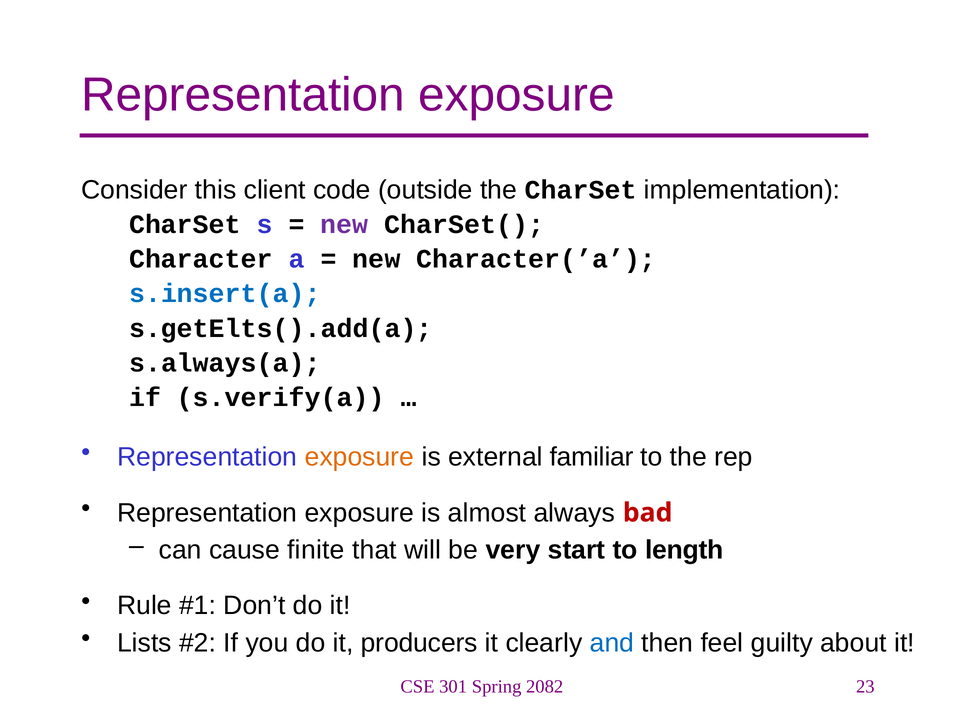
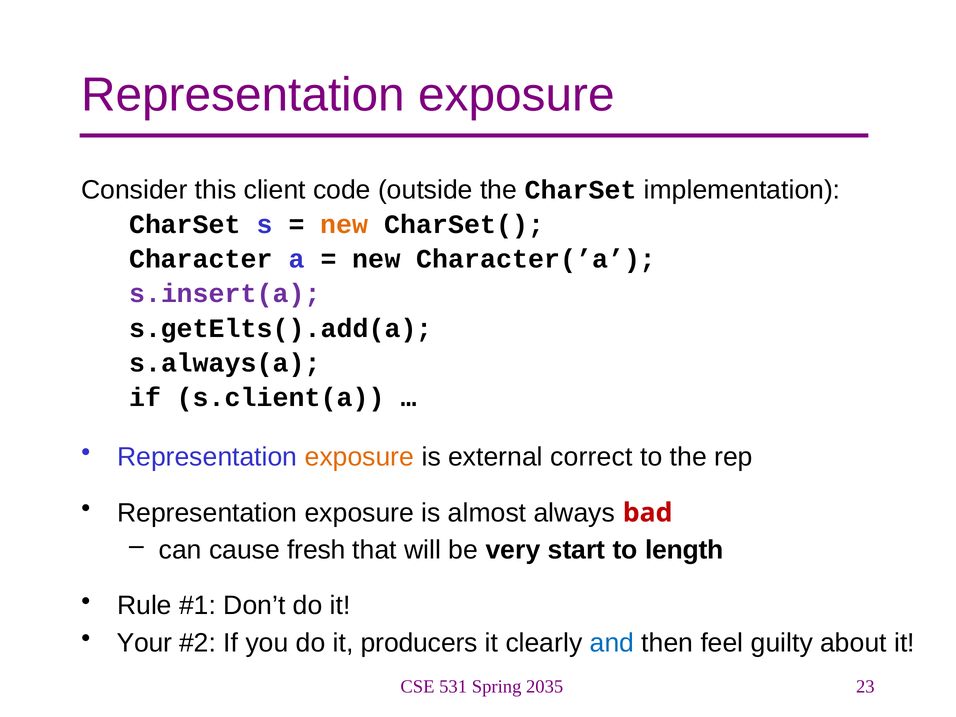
new colour: purple -> orange (344, 225)
s.insert(a colour: blue -> purple (225, 294)
s.verify(a: s.verify(a -> s.client(a (281, 397)
familiar: familiar -> correct (591, 457)
finite: finite -> fresh (316, 550)
Lists: Lists -> Your (145, 643)
301: 301 -> 531 (453, 686)
2082: 2082 -> 2035 (545, 686)
